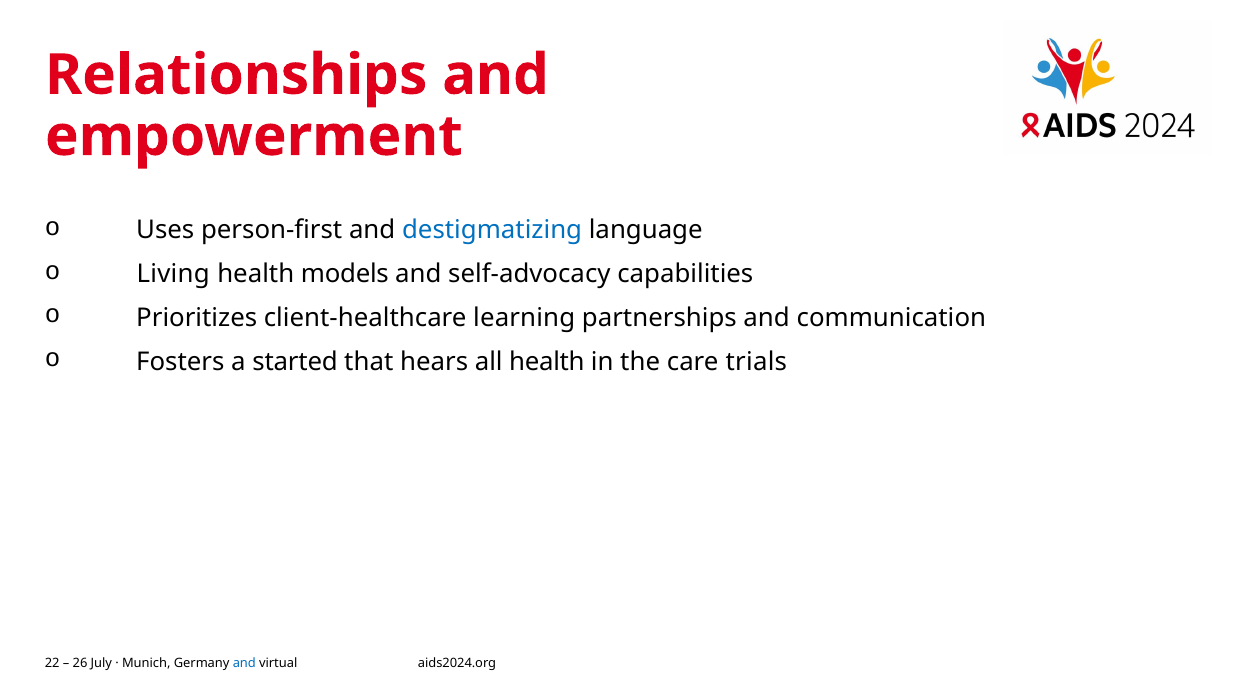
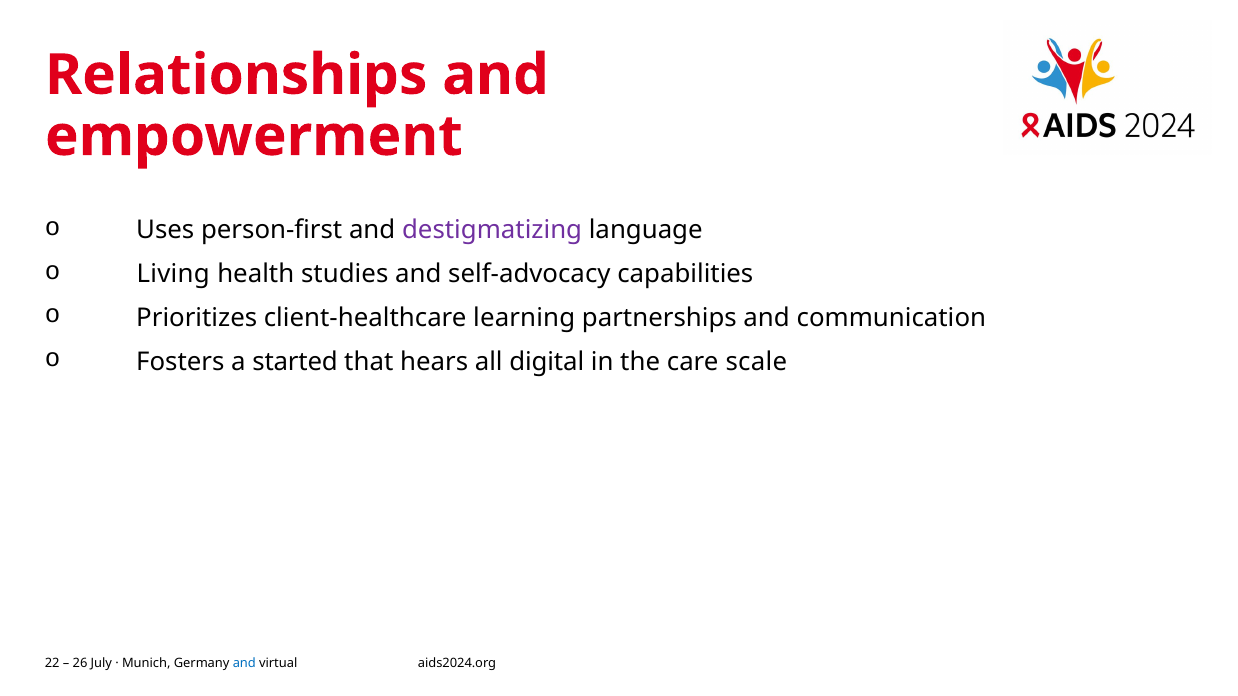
destigmatizing colour: blue -> purple (492, 230)
models: models -> studies (345, 274)
all health: health -> digital (547, 362)
trials: trials -> scale (756, 362)
